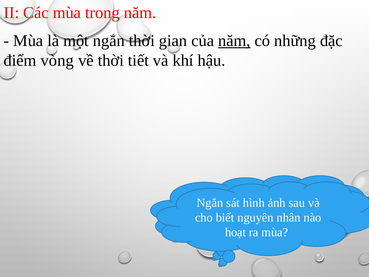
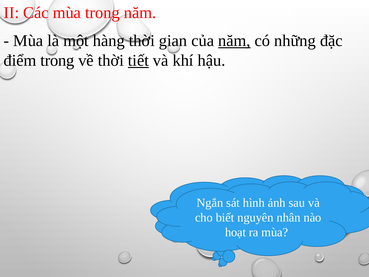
một ngắn: ngắn -> hàng (109, 41)
điểm vòng: vòng -> trong (57, 60)
tiết underline: none -> present (138, 60)
